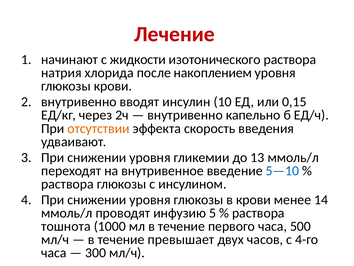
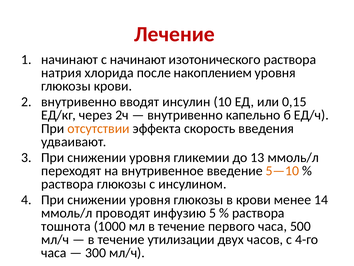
с жидкости: жидкости -> начинают (138, 60)
5—10 colour: blue -> orange (282, 170)
превышает: превышает -> утилизации (181, 239)
